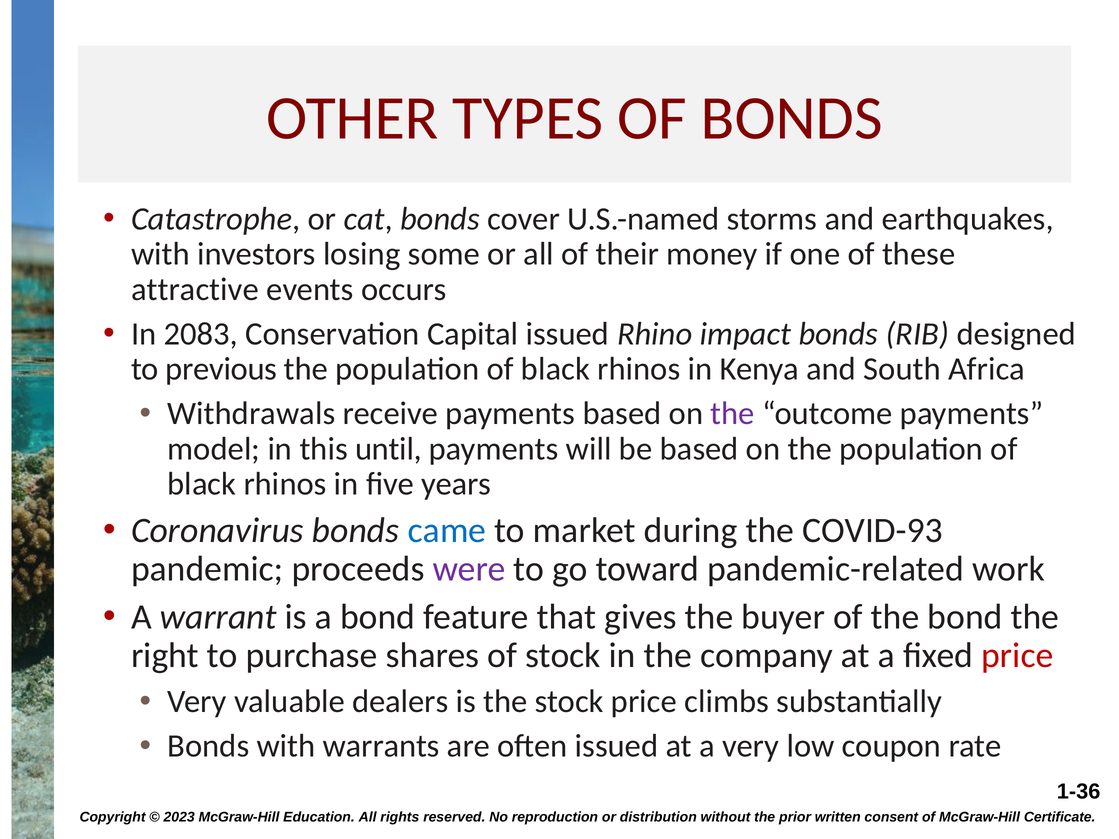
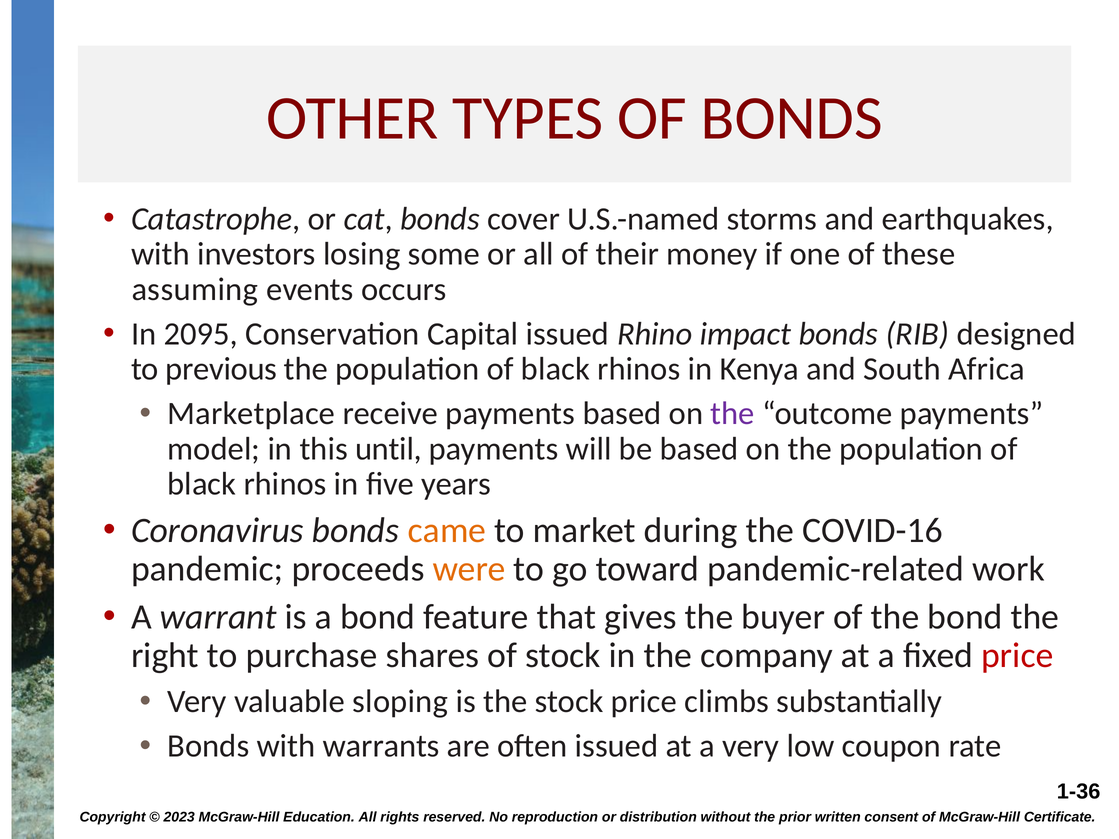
attractive: attractive -> assuming (195, 289)
2083: 2083 -> 2095 (201, 334)
Withdrawals: Withdrawals -> Marketplace (251, 414)
came colour: blue -> orange (447, 530)
COVID-93: COVID-93 -> COVID-16 (873, 530)
were colour: purple -> orange (469, 569)
dealers: dealers -> sloping (400, 702)
